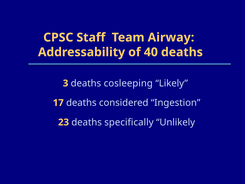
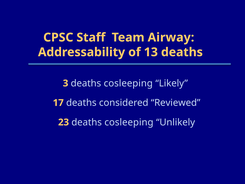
40: 40 -> 13 (151, 52)
Ingestion: Ingestion -> Reviewed (176, 103)
23 deaths specifically: specifically -> cosleeping (129, 122)
